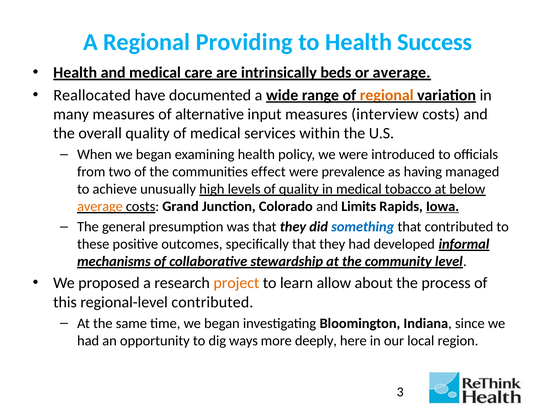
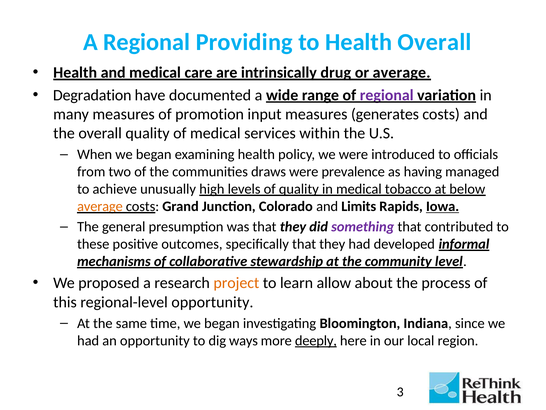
Health Success: Success -> Overall (434, 42)
beds: beds -> drug (336, 73)
Reallocated: Reallocated -> Degradation (92, 95)
regional colour: orange -> purple (387, 95)
alternative: alternative -> promotion (210, 114)
interview: interview -> generates (385, 114)
effect: effect -> draws (269, 172)
something colour: blue -> purple (363, 227)
regional-level contributed: contributed -> opportunity (212, 302)
deeply underline: none -> present (316, 340)
